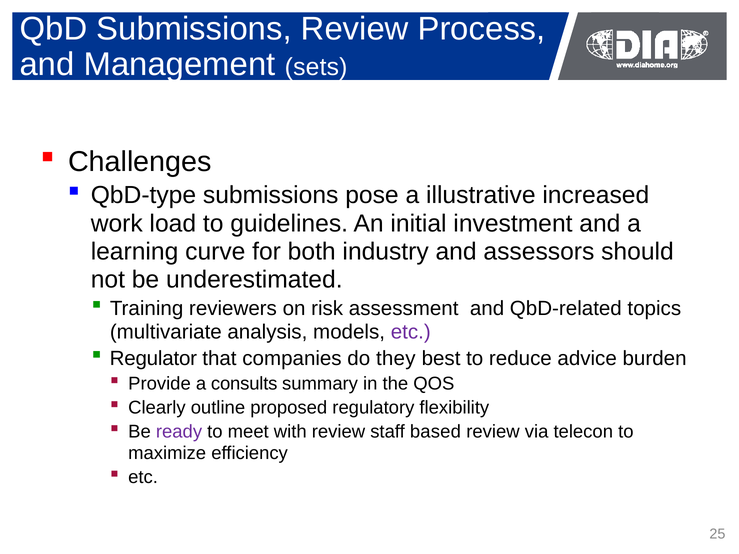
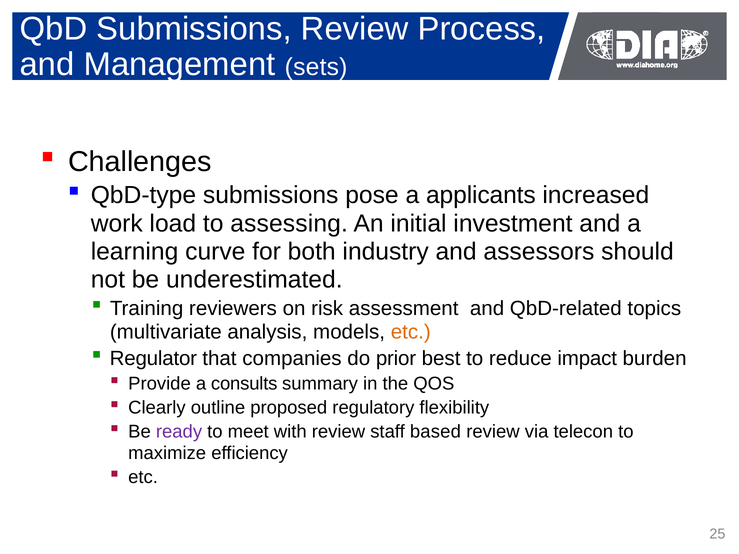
illustrative: illustrative -> applicants (481, 195)
guidelines: guidelines -> assessing (289, 224)
etc colour: purple -> orange (411, 332)
they: they -> prior (396, 358)
advice: advice -> impact (587, 358)
